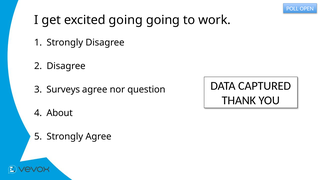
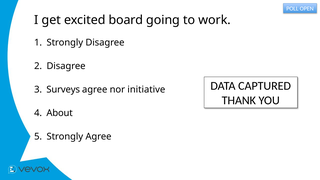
excited going: going -> board (126, 20)
question: question -> initiative (146, 89)
